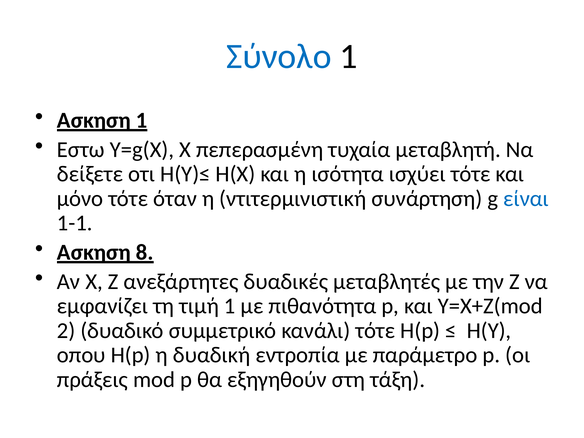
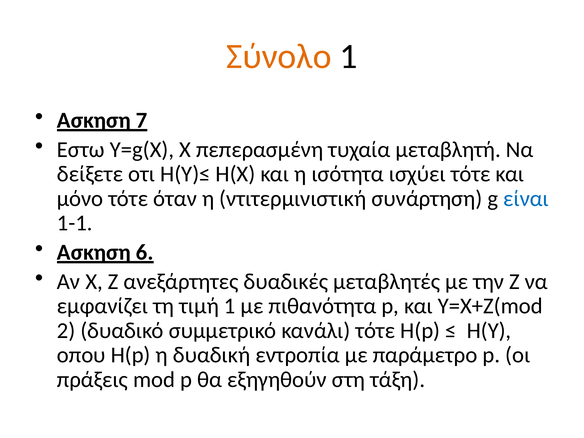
Σύνολο colour: blue -> orange (279, 57)
Ασκηση 1: 1 -> 7 (142, 120)
8: 8 -> 6 (145, 252)
